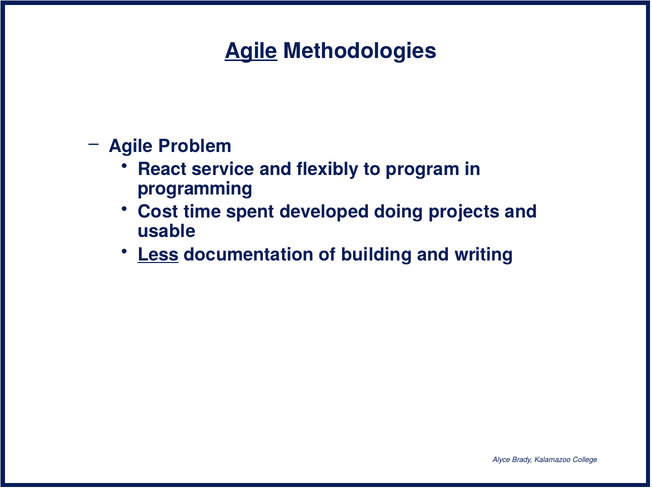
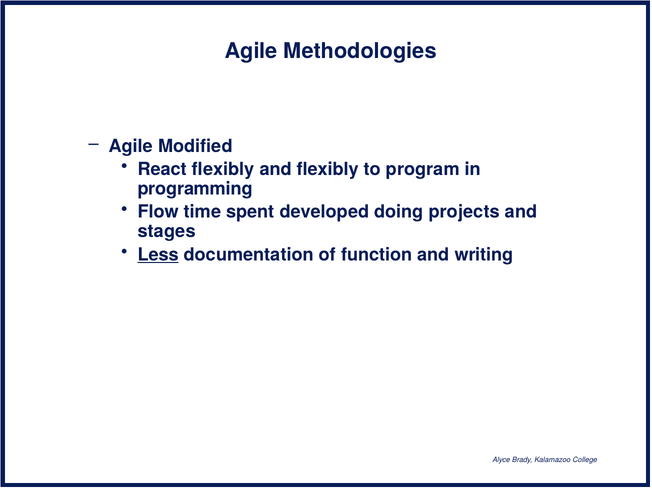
Agile underline: present -> none (251, 51)
Problem: Problem -> Modified (195, 146)
React service: service -> flexibly (223, 169)
Cost: Cost -> Flow (158, 212)
usable: usable -> stages (167, 231)
building: building -> function (377, 255)
